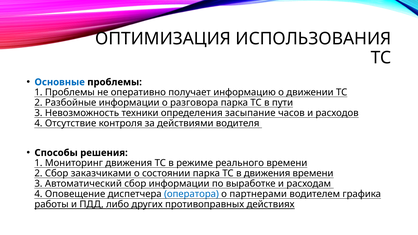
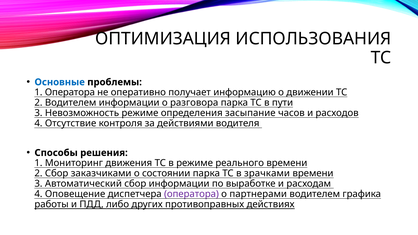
1 Проблемы: Проблемы -> Оператора (70, 92)
2 Разбойные: Разбойные -> Водителем (71, 103)
Невозможность техники: техники -> режиме (140, 113)
в движения: движения -> зрачками (267, 174)
оператора colour: blue -> purple (191, 194)
